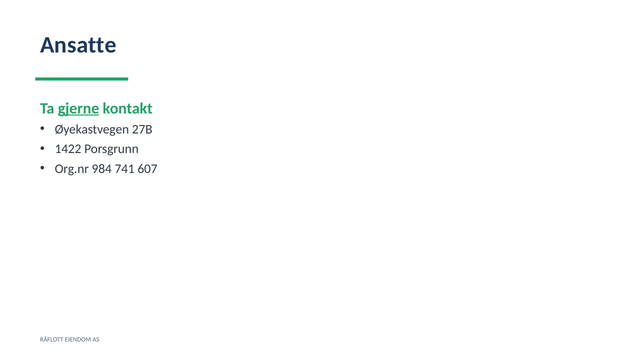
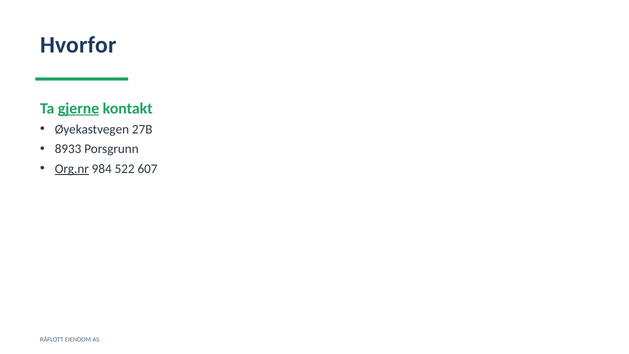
Ansatte: Ansatte -> Hvorfor (78, 45)
1422: 1422 -> 8933 (68, 149)
Org.nr underline: none -> present (72, 169)
741: 741 -> 522 (125, 169)
